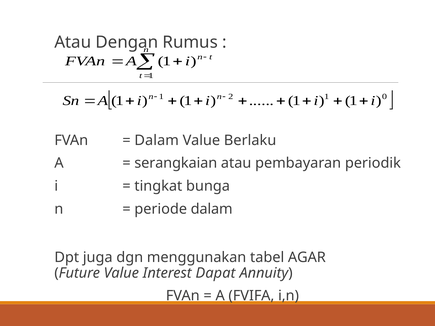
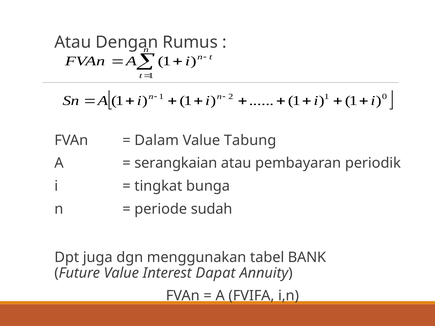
Berlaku: Berlaku -> Tabung (250, 140)
periode dalam: dalam -> sudah (212, 209)
AGAR: AGAR -> BANK (307, 257)
